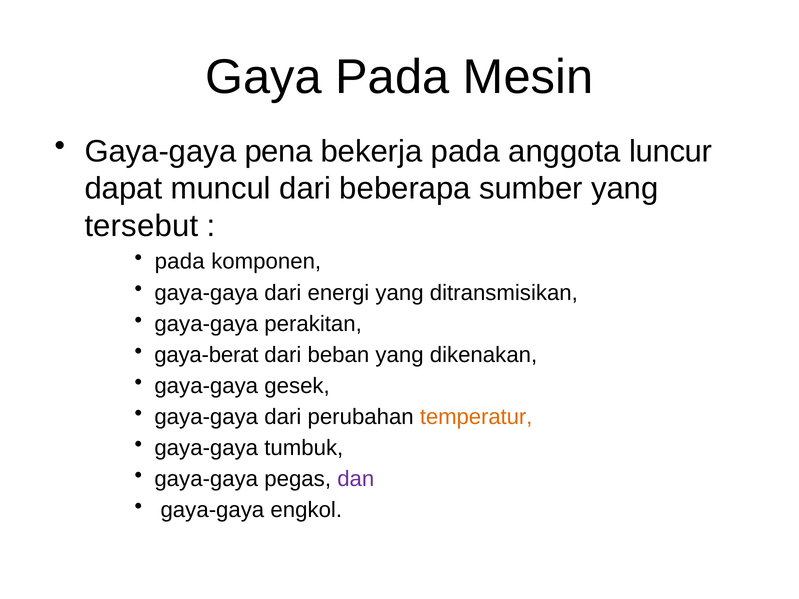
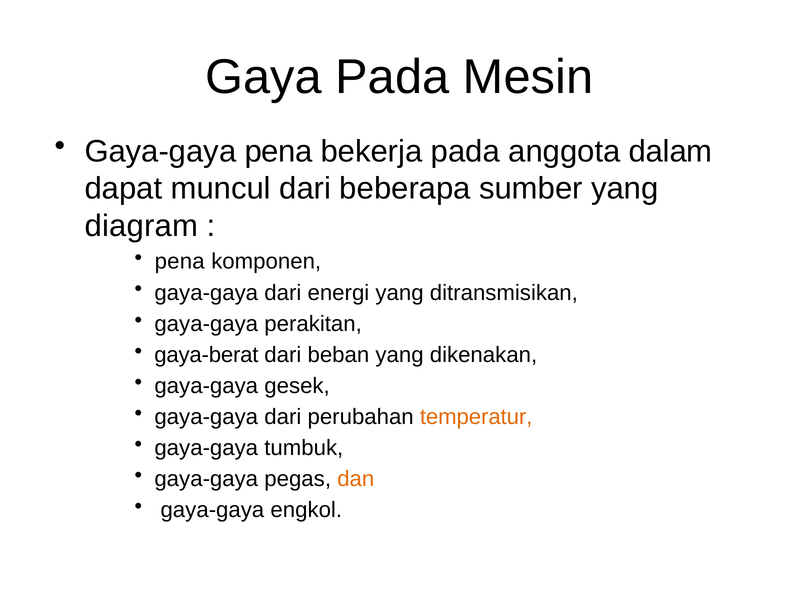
luncur: luncur -> dalam (671, 151)
tersebut: tersebut -> diagram (141, 226)
pada: pada -> pena (180, 262)
dan colour: purple -> orange (356, 479)
